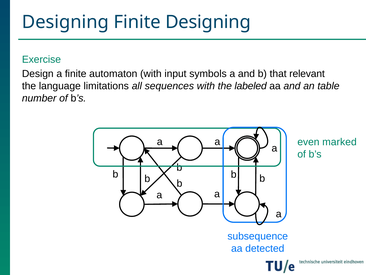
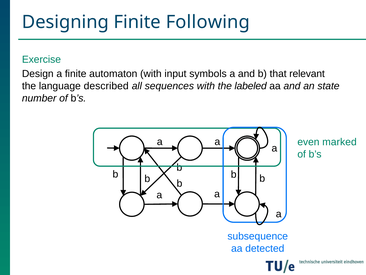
Finite Designing: Designing -> Following (208, 22)
limitations: limitations -> described (106, 86)
table: table -> state (328, 86)
